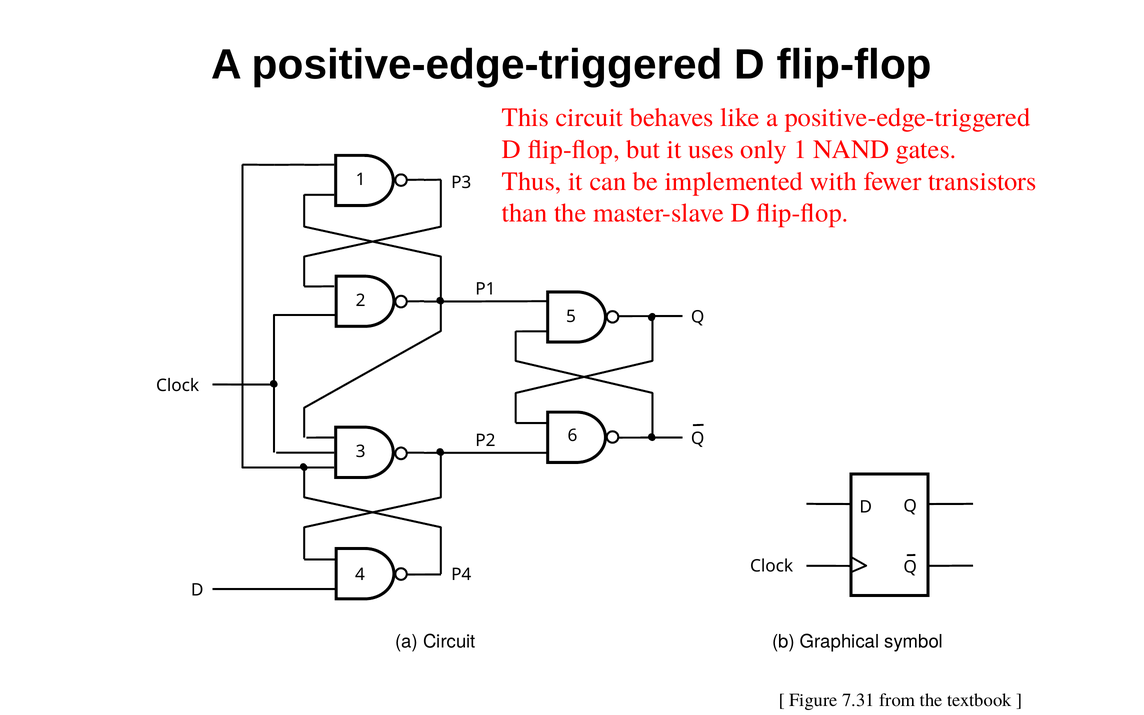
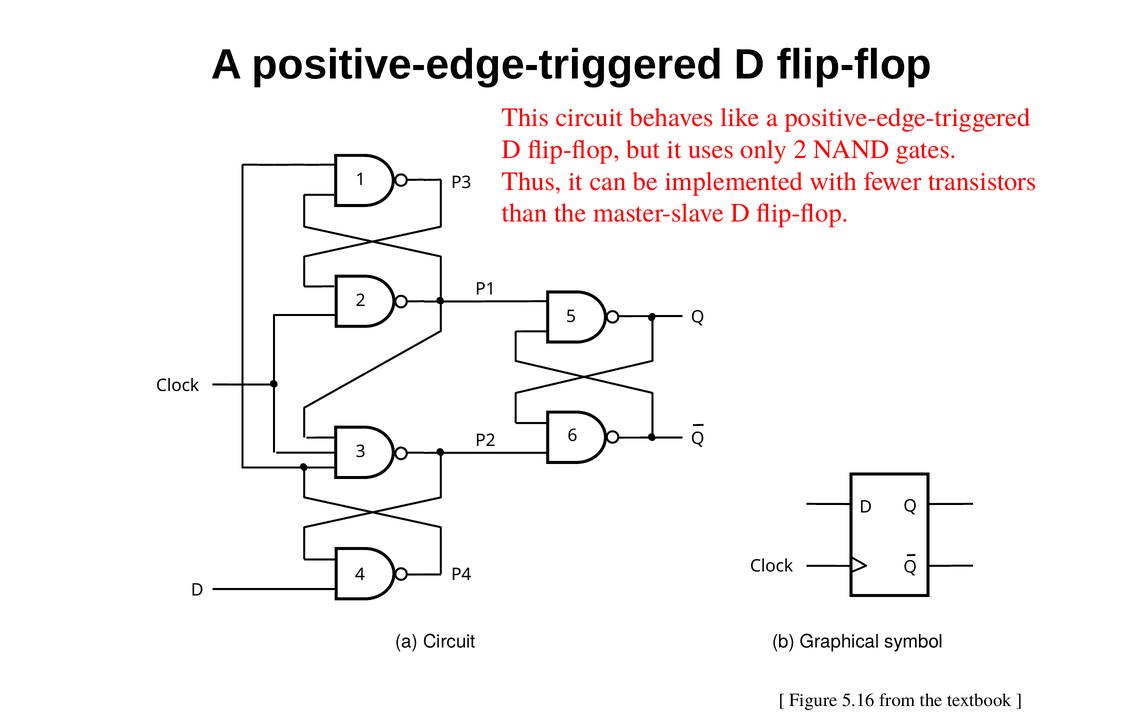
only 1: 1 -> 2 (800, 150)
7.31: 7.31 -> 5.16 (858, 700)
